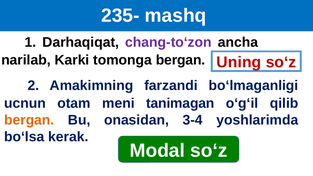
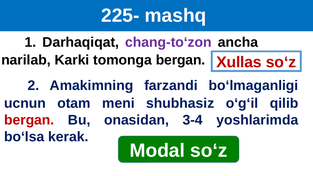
235-: 235- -> 225- (120, 16)
Uning: Uning -> Xullas (239, 62)
tanimagan: tanimagan -> shubhasiz (180, 103)
bergan colour: orange -> red (29, 120)
